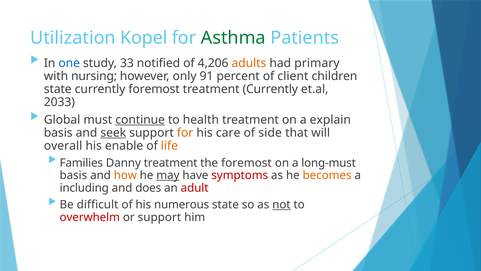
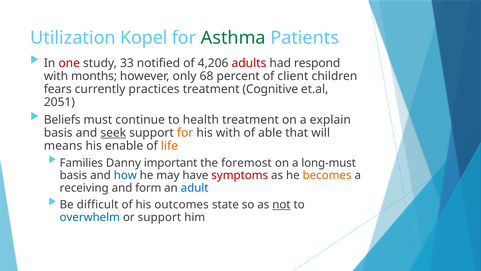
one colour: blue -> red (69, 63)
adults colour: orange -> red (249, 63)
primary: primary -> respond (317, 63)
nursing: nursing -> months (94, 76)
91: 91 -> 68 (207, 76)
state: state -> fears (58, 89)
currently foremost: foremost -> practices (154, 89)
treatment Currently: Currently -> Cognitive (270, 89)
2033: 2033 -> 2051 (59, 102)
Global: Global -> Beliefs (62, 120)
continue underline: present -> none (140, 120)
his care: care -> with (228, 133)
side: side -> able (270, 133)
overall: overall -> means (63, 146)
Danny treatment: treatment -> important (171, 163)
how colour: orange -> blue (125, 175)
may underline: present -> none (168, 175)
including: including -> receiving (84, 188)
does: does -> form (148, 188)
adult colour: red -> blue (195, 188)
numerous: numerous -> outcomes (182, 205)
overwhelm colour: red -> blue (90, 217)
